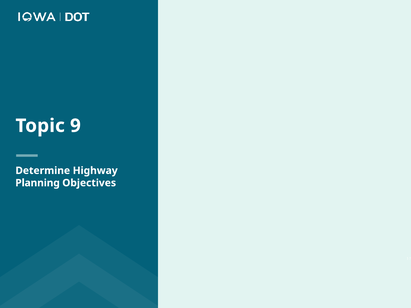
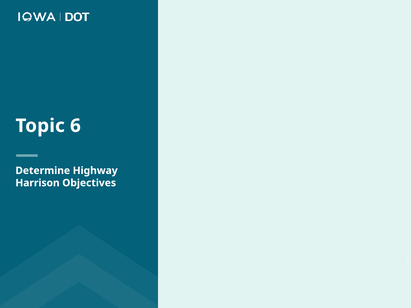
9: 9 -> 6 (75, 126)
Planning: Planning -> Harrison (38, 183)
